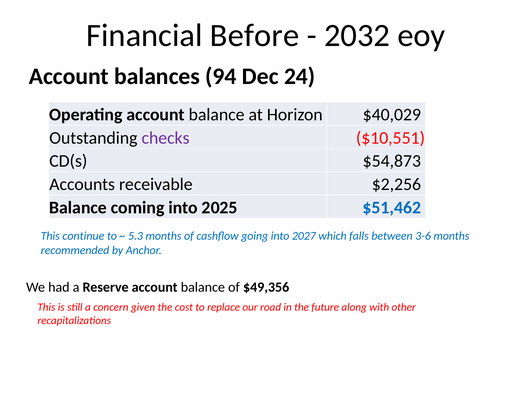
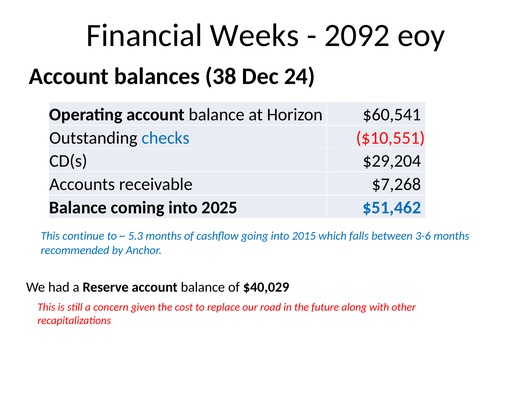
Before: Before -> Weeks (255, 36)
2032: 2032 -> 2092 (357, 36)
94: 94 -> 38 (221, 76)
$40,029: $40,029 -> $60,541 (392, 115)
checks colour: purple -> blue (166, 138)
$54,873: $54,873 -> $29,204 (392, 161)
$2,256: $2,256 -> $7,268 (396, 184)
2027: 2027 -> 2015 (304, 236)
$49,356: $49,356 -> $40,029 (266, 287)
